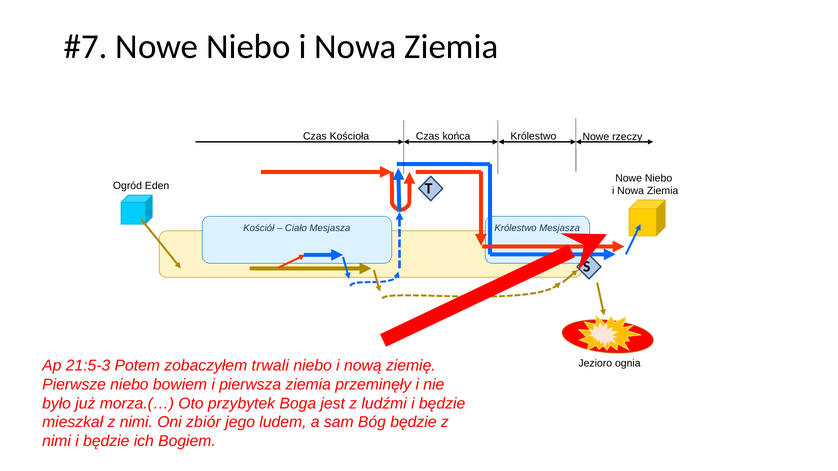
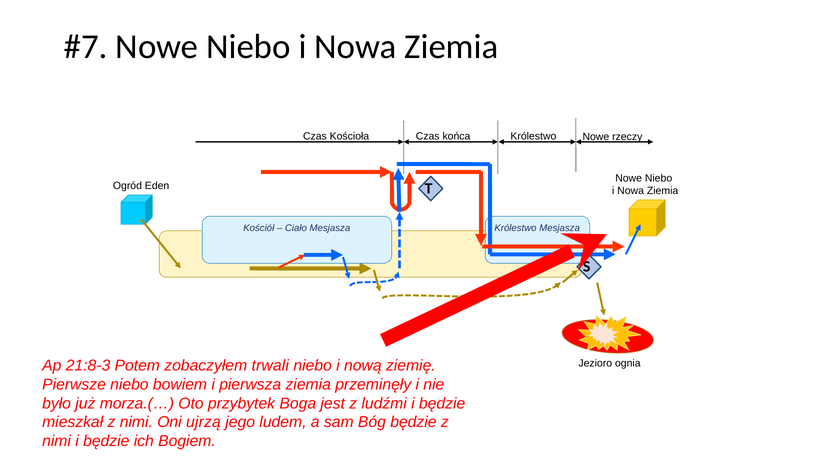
21:5-3: 21:5-3 -> 21:8-3 (88, 366)
zbiór: zbiór -> ujrzą (203, 423)
